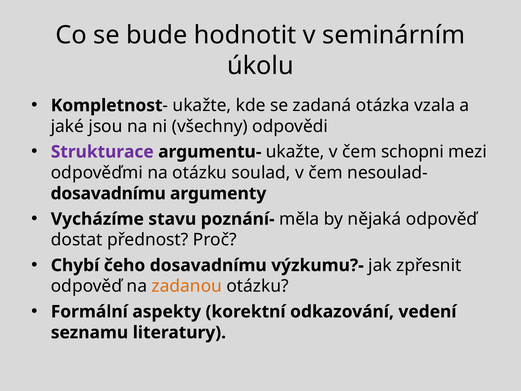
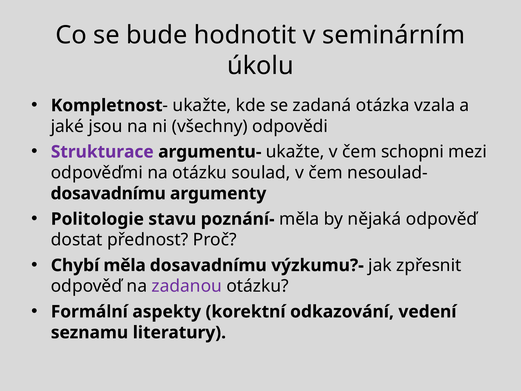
Vycházíme: Vycházíme -> Politologie (97, 219)
Chybí čeho: čeho -> měla (125, 265)
zadanou colour: orange -> purple (187, 286)
